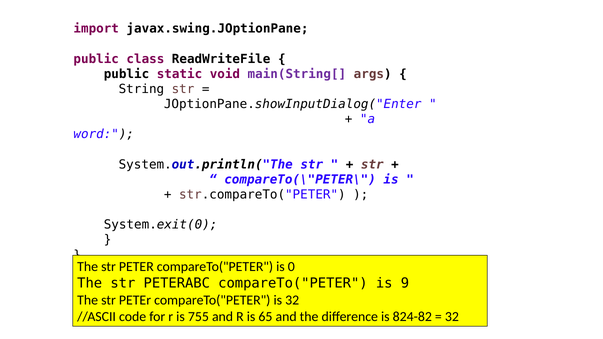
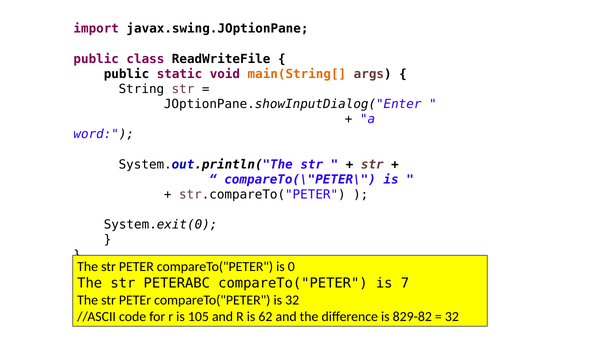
main(String[ colour: purple -> orange (297, 74)
9: 9 -> 7 (405, 284)
755: 755 -> 105 (198, 317)
65: 65 -> 62 (265, 317)
824-82: 824-82 -> 829-82 (412, 317)
